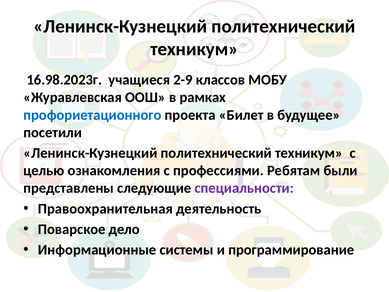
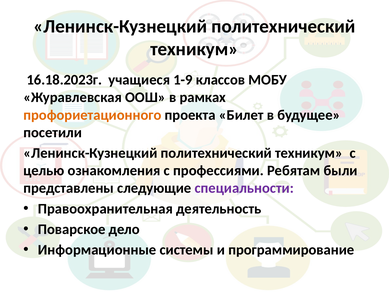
16.98.2023г: 16.98.2023г -> 16.18.2023г (64, 80)
2-9: 2-9 -> 1-9 (183, 80)
профориетационного colour: blue -> orange (92, 115)
